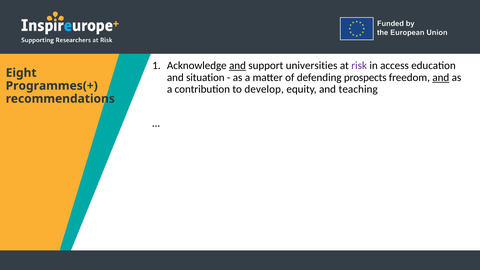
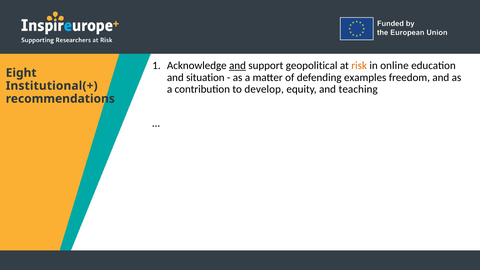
universities: universities -> geopolitical (312, 66)
risk colour: purple -> orange (359, 66)
access: access -> online (394, 66)
prospects: prospects -> examples (365, 77)
and underline: present -> none (441, 77)
Programmes(+: Programmes(+ -> Institutional(+ (52, 86)
